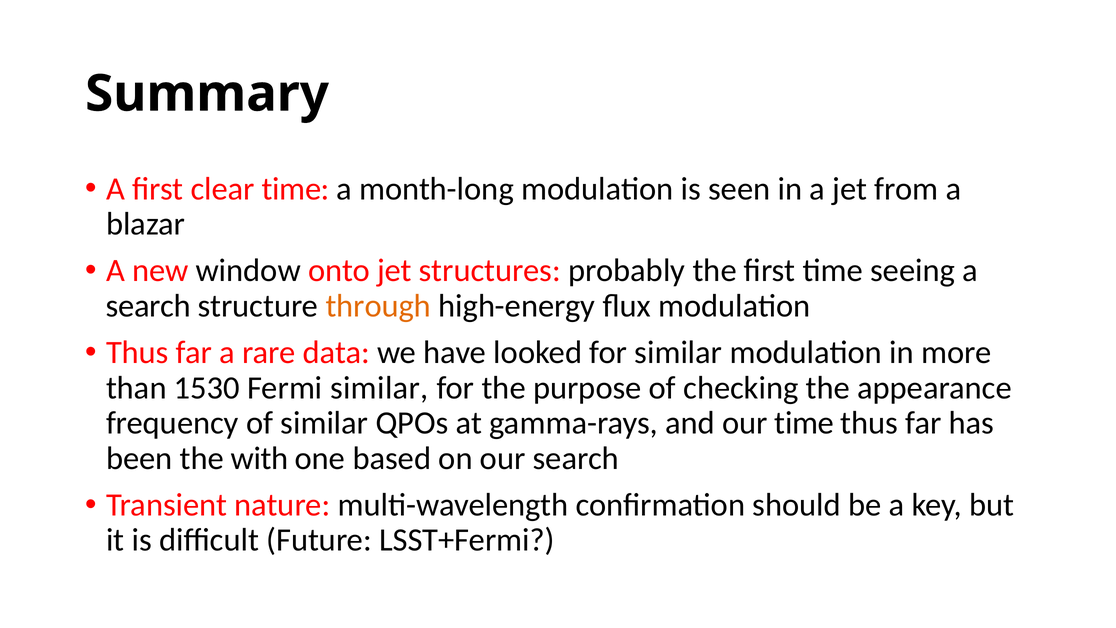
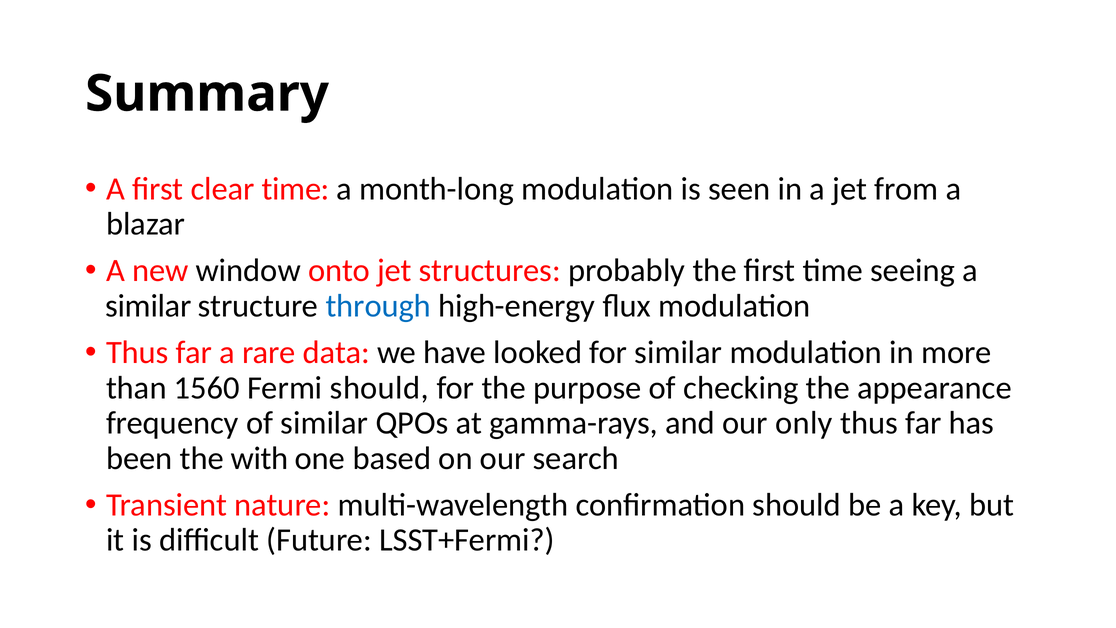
search: search -> similar (148, 306)
through colour: orange -> blue (378, 306)
1530: 1530 -> 1560 (207, 388)
Fermi similar: similar -> should (379, 388)
our time: time -> only (804, 423)
